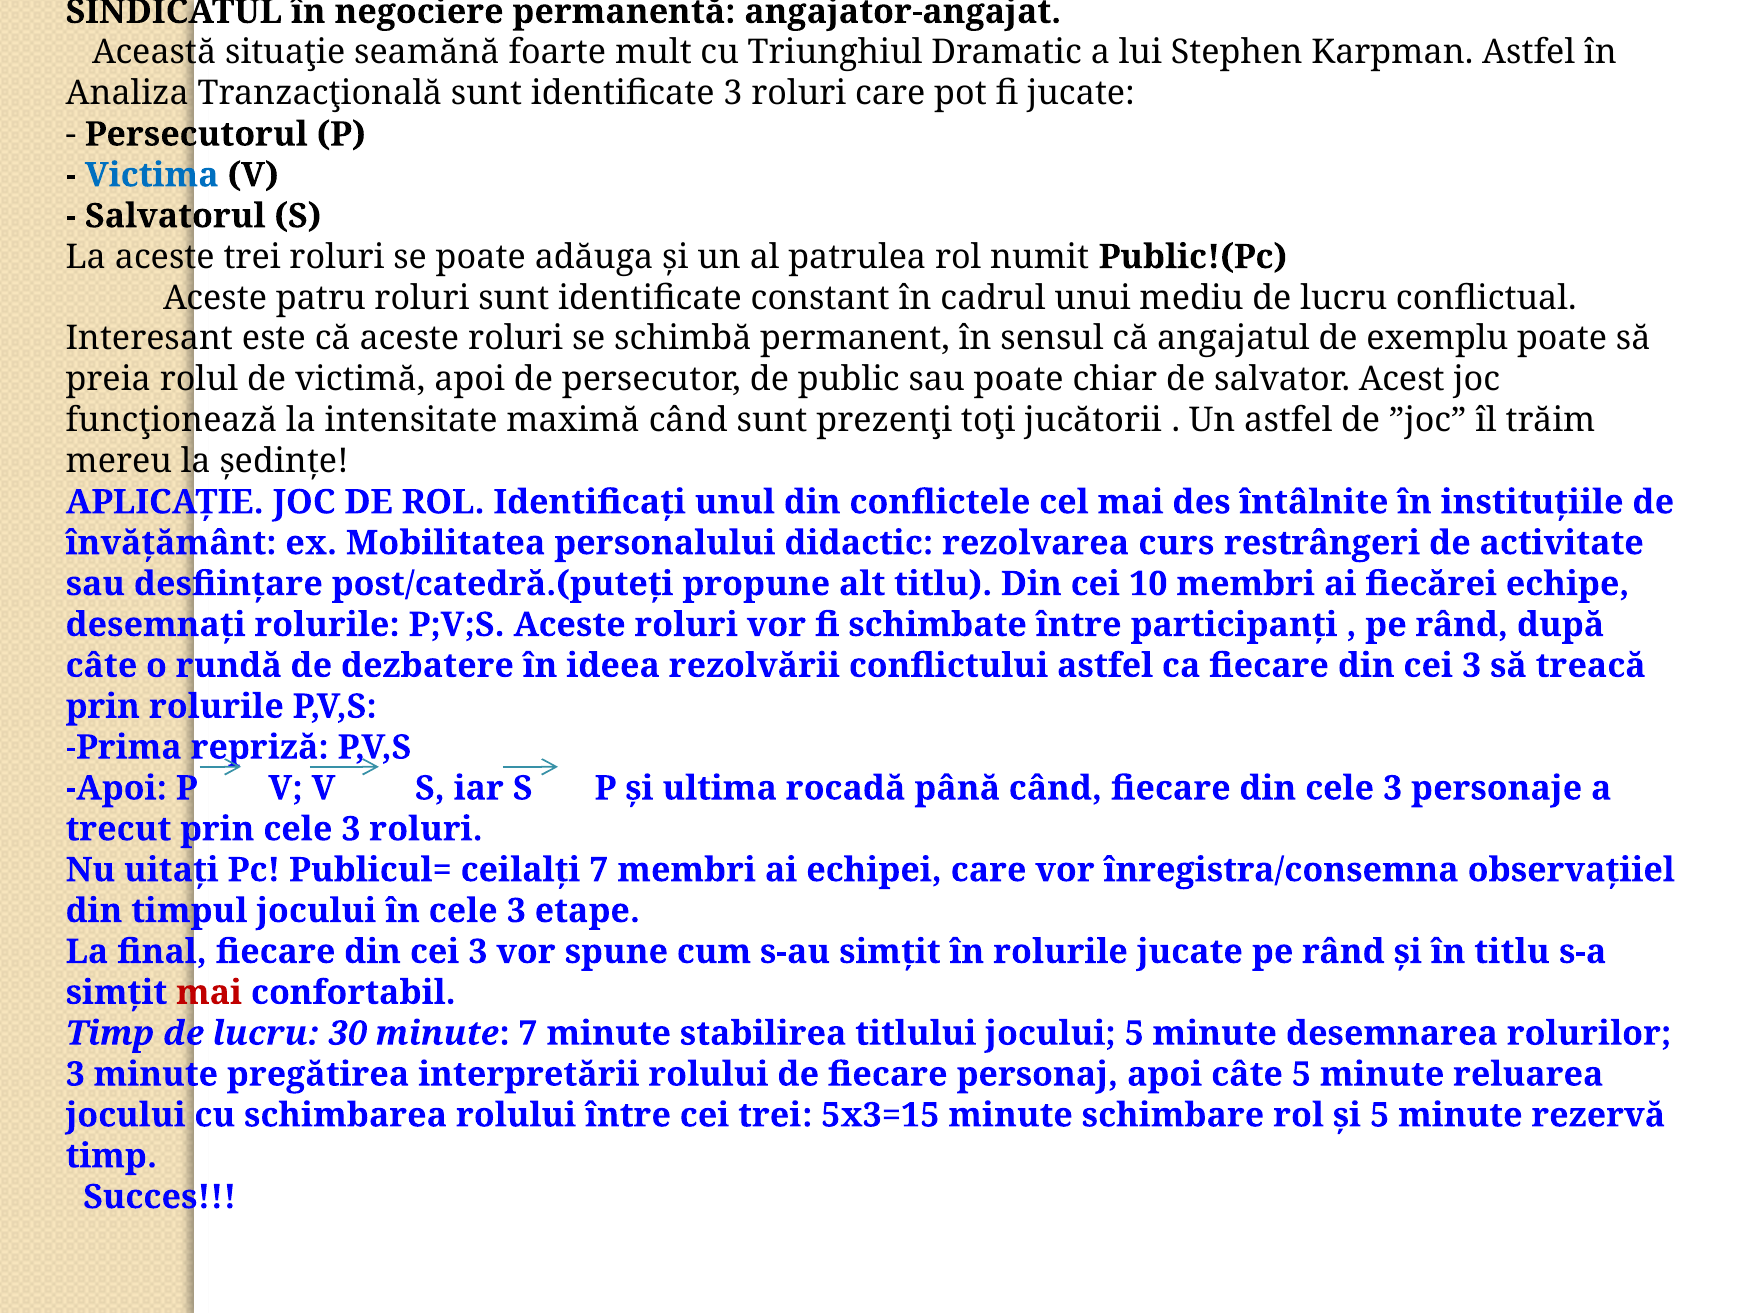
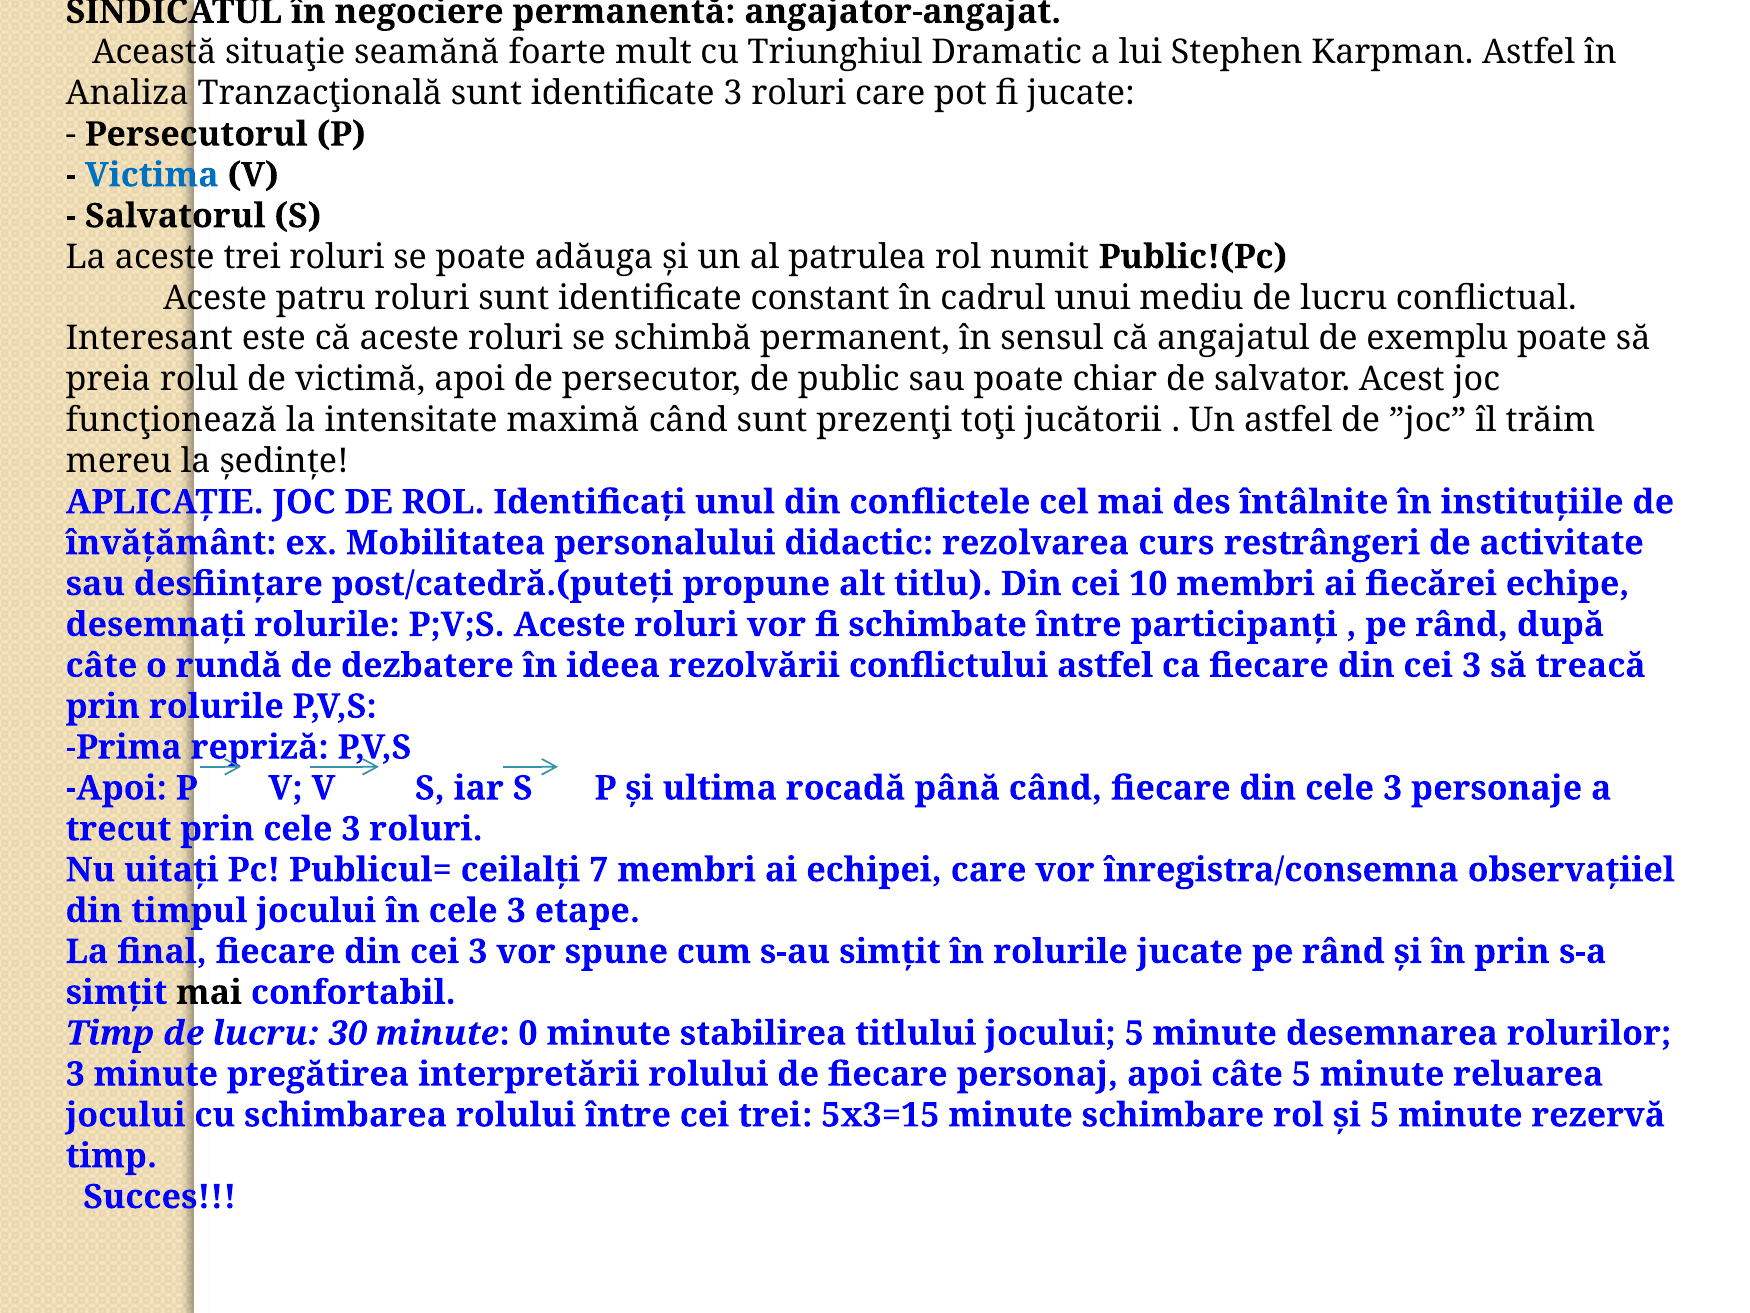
în titlu: titlu -> prin (1512, 951)
mai colour: red -> black (209, 992)
minute 7: 7 -> 0 (528, 1033)
